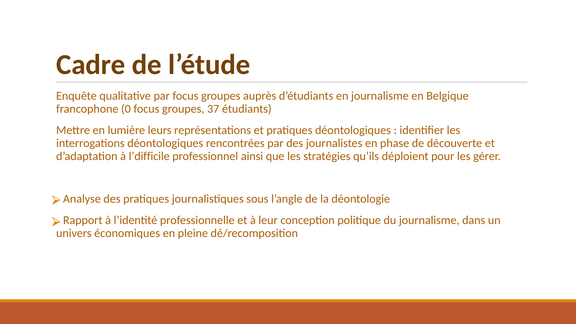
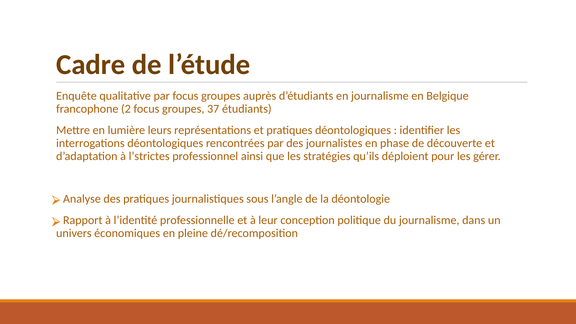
0: 0 -> 2 (126, 109)
l’difficile: l’difficile -> l’strictes (149, 156)
